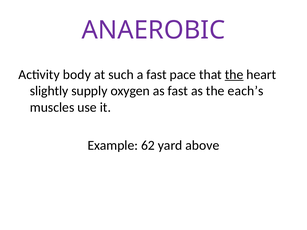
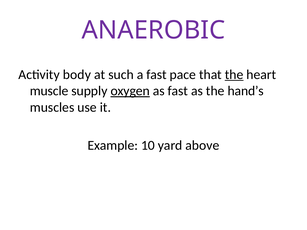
slightly: slightly -> muscle (49, 91)
oxygen underline: none -> present (130, 91)
each’s: each’s -> hand’s (246, 91)
62: 62 -> 10 (148, 146)
